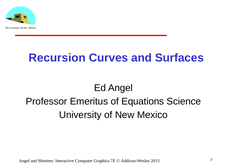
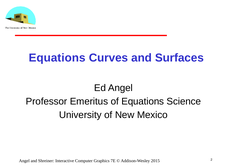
Recursion: Recursion -> Equations (57, 58)
